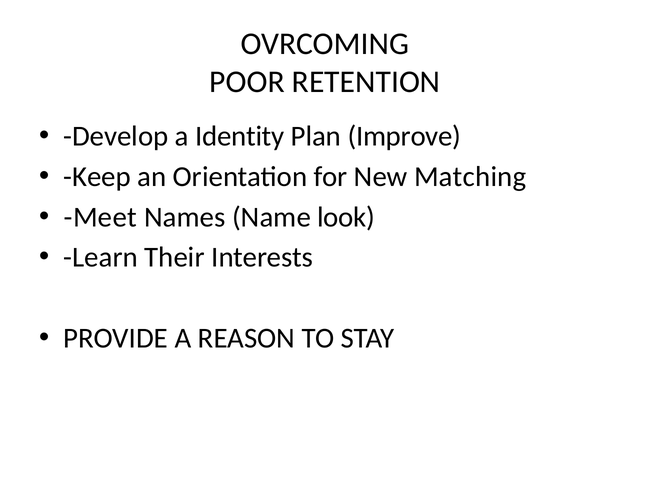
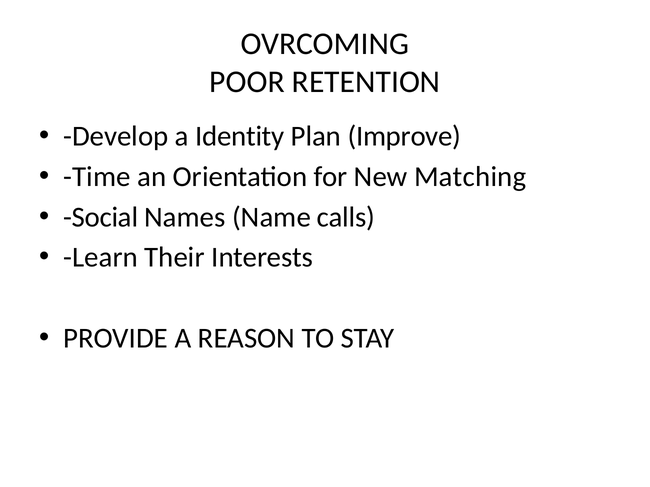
Keep: Keep -> Time (97, 177)
Meet: Meet -> Social (101, 217)
look: look -> calls (346, 217)
